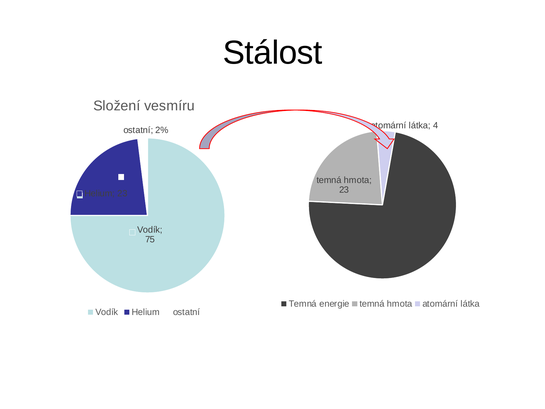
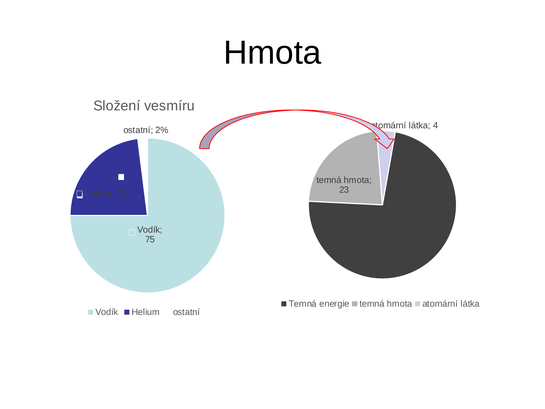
Stálost: Stálost -> Hmota (272, 53)
